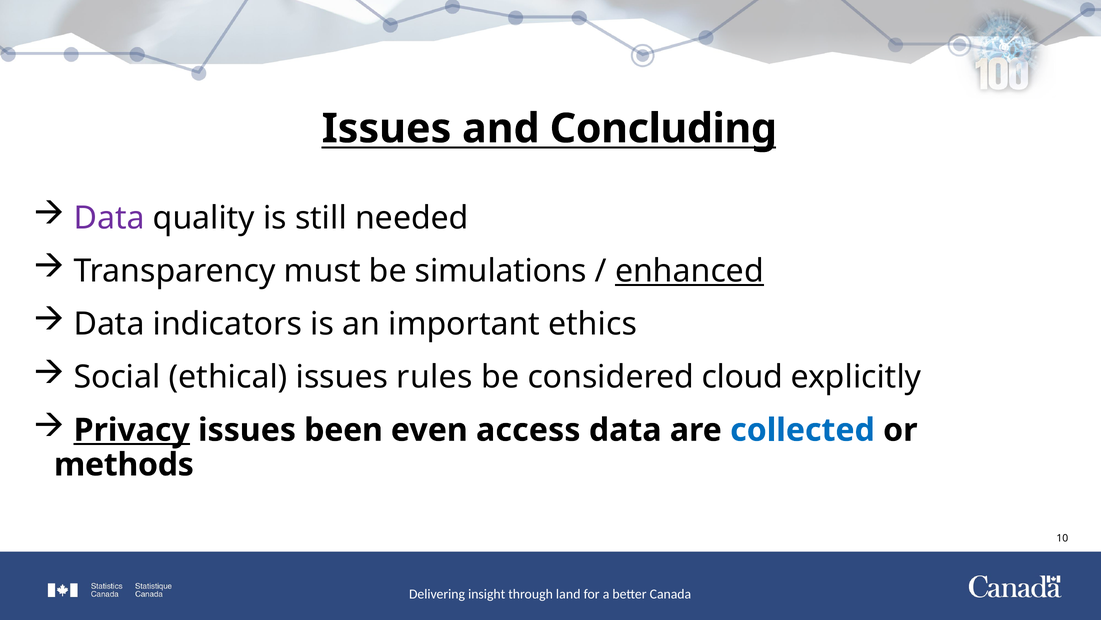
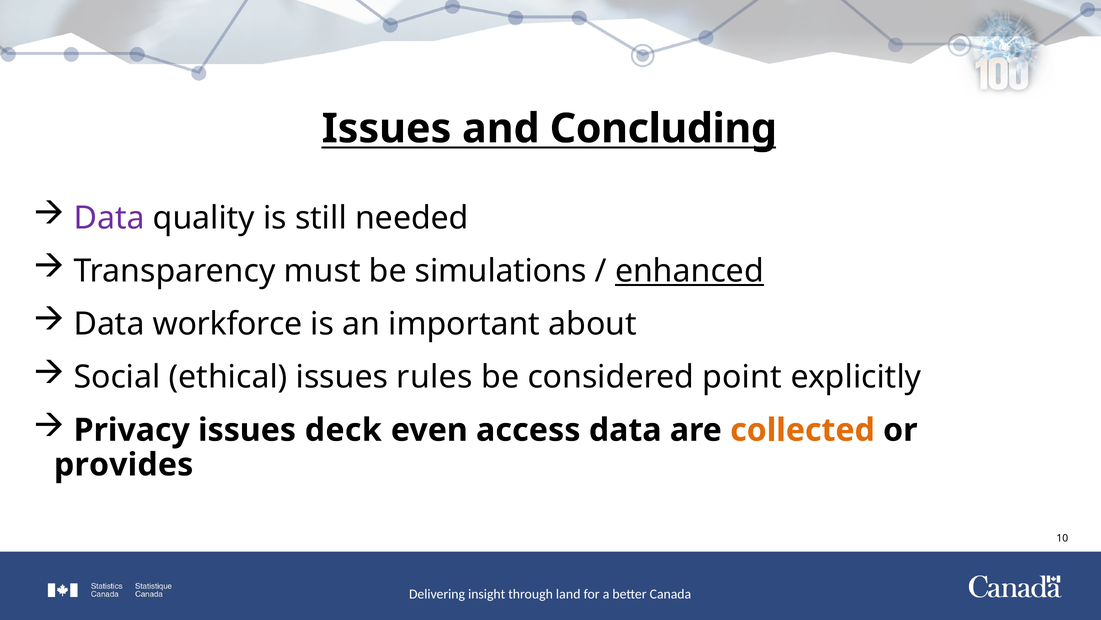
indicators: indicators -> workforce (228, 324)
ethics: ethics -> about (593, 324)
cloud: cloud -> point (742, 377)
Privacy underline: present -> none (132, 430)
been: been -> deck (343, 430)
collected colour: blue -> orange (802, 430)
methods: methods -> provides (124, 464)
